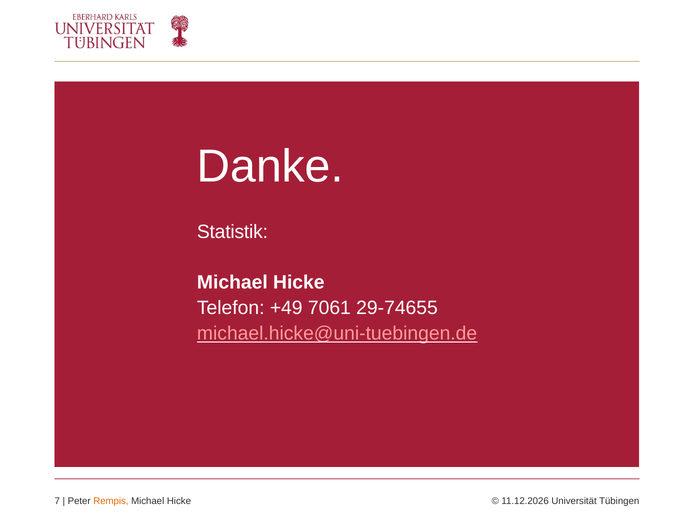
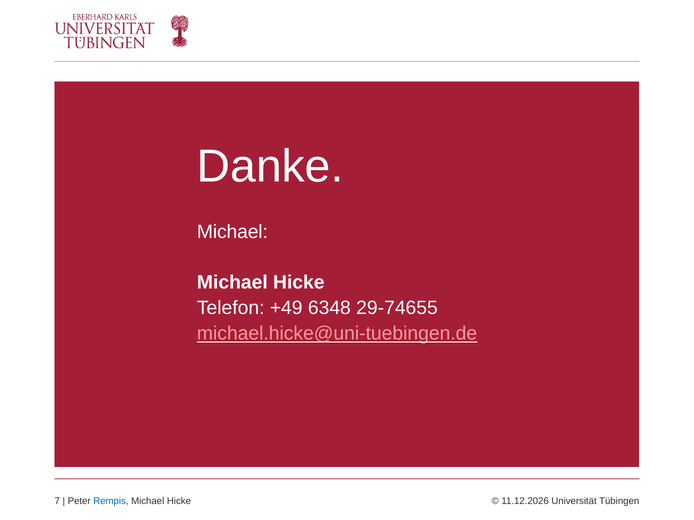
Statistik: Statistik -> Michael (232, 232)
7061: 7061 -> 6348 (329, 308)
Rempis colour: orange -> blue (111, 501)
